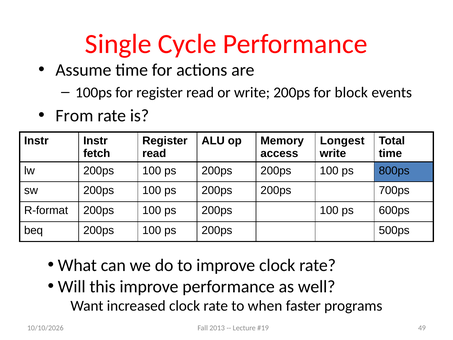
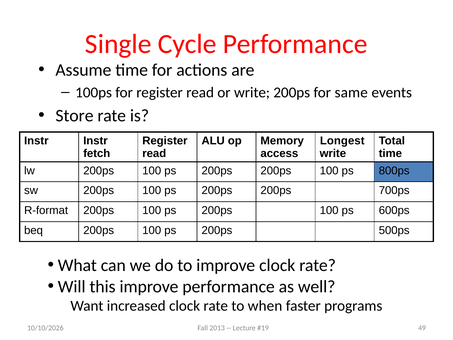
block: block -> same (351, 92)
From: From -> Store (74, 116)
